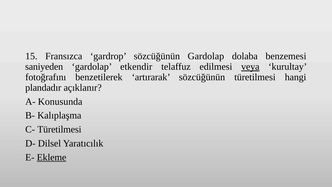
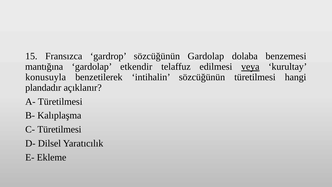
saniyeden: saniyeden -> mantığına (44, 67)
fotoğrafını: fotoğrafını -> konusuyla (46, 77)
artırarak: artırarak -> intihalin (151, 77)
A- Konusunda: Konusunda -> Türetilmesi (60, 101)
Ekleme underline: present -> none (52, 157)
